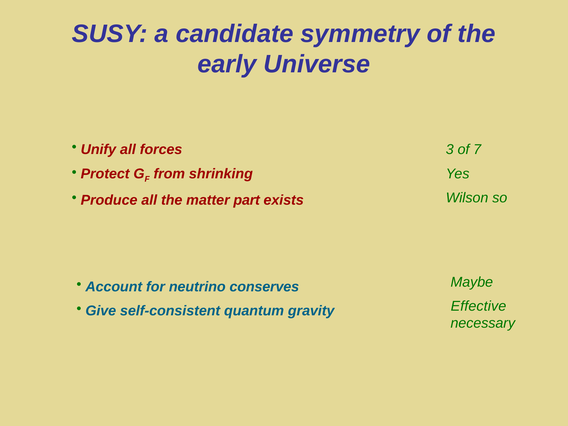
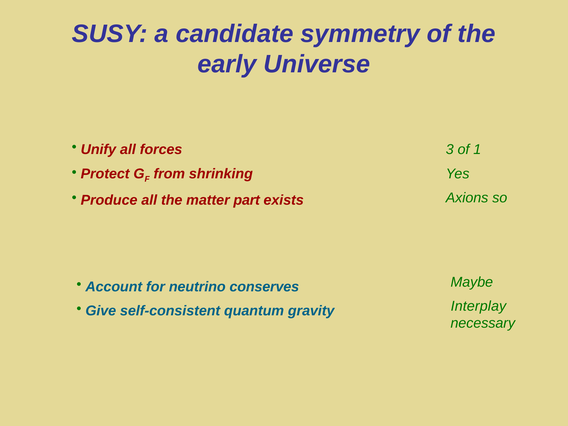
7: 7 -> 1 (477, 150)
Wilson: Wilson -> Axions (467, 198)
Effective: Effective -> Interplay (478, 306)
